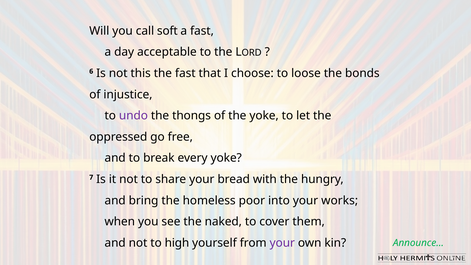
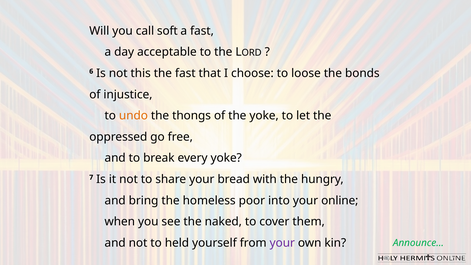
undo colour: purple -> orange (133, 116)
works: works -> online (340, 200)
high: high -> held (177, 243)
